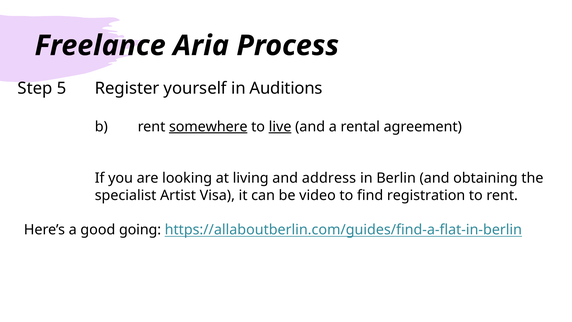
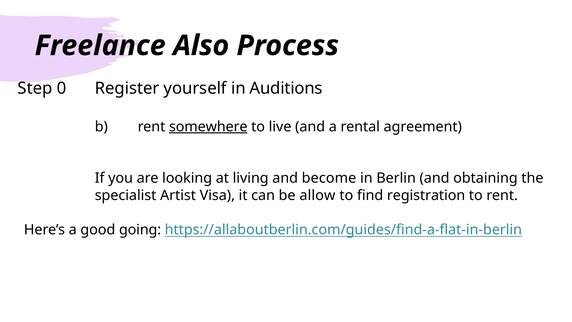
Aria: Aria -> Also (201, 46)
5: 5 -> 0 (61, 88)
live underline: present -> none (280, 127)
address: address -> become (329, 178)
video: video -> allow (317, 195)
